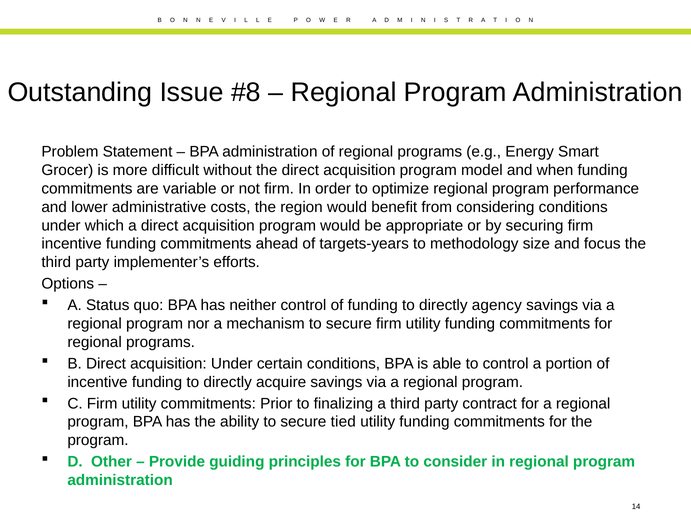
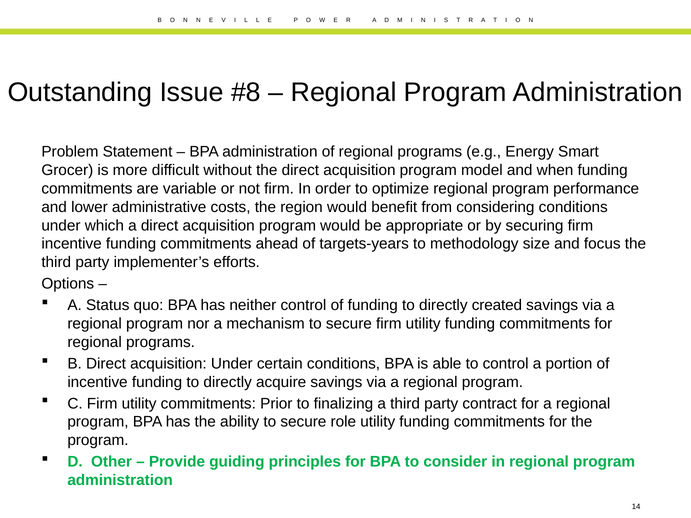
agency: agency -> created (497, 305)
tied: tied -> role (343, 422)
